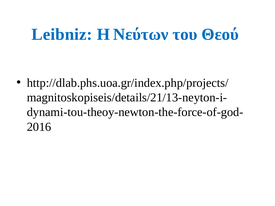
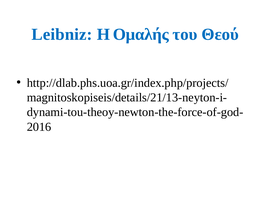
Νεύτων: Νεύτων -> Ομαλής (141, 34)
